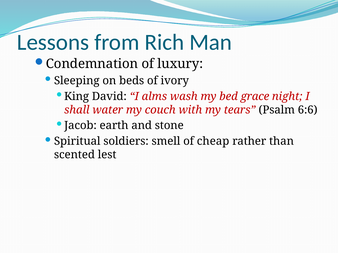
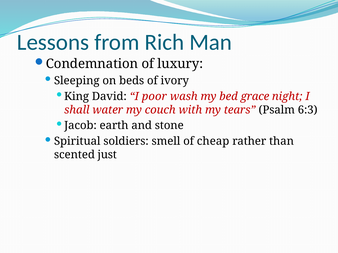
alms: alms -> poor (154, 96)
6:6: 6:6 -> 6:3 (308, 110)
lest: lest -> just (107, 155)
